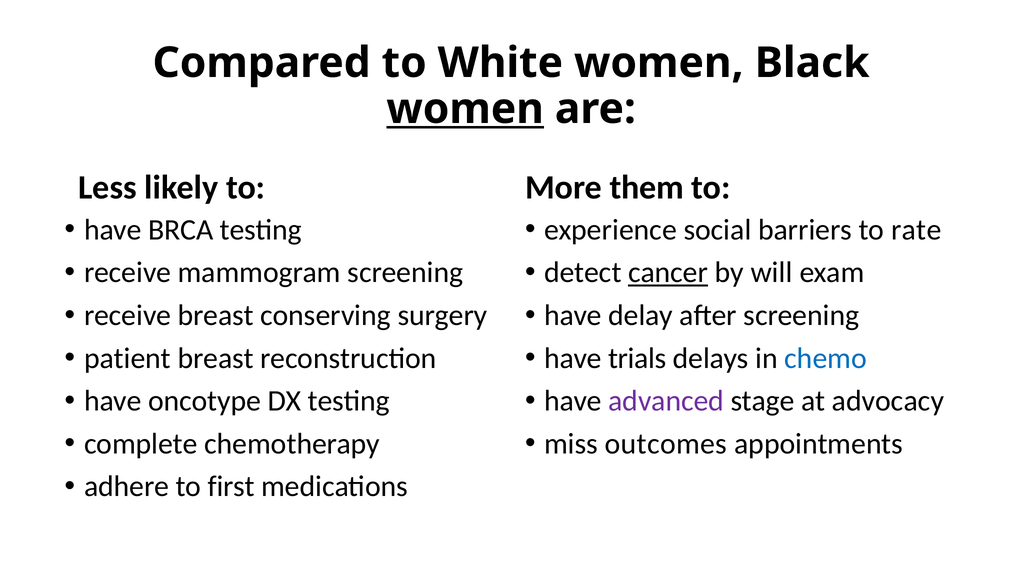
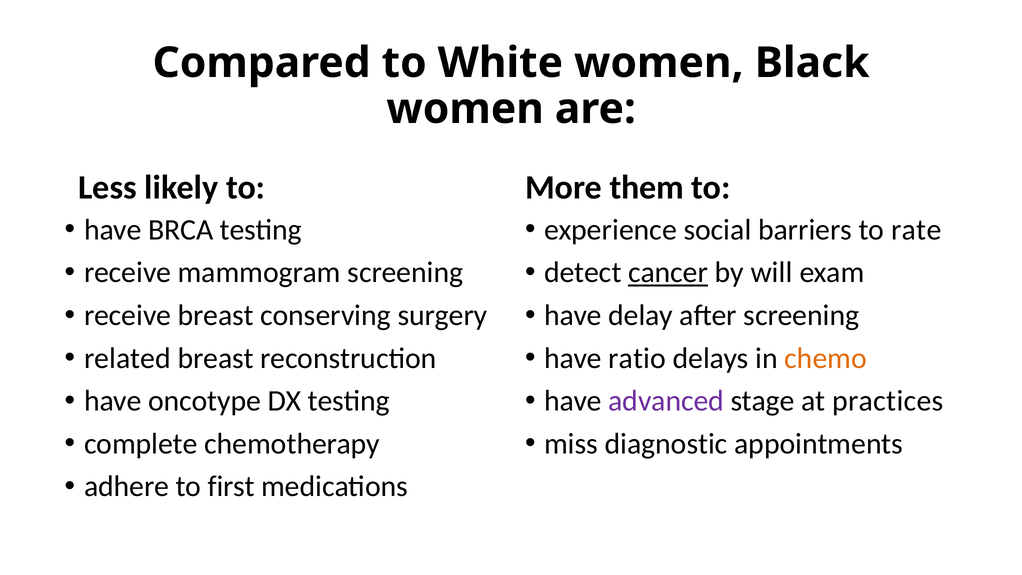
women underline: present -> none (465, 109)
patient: patient -> related (127, 358)
trials: trials -> ratio (637, 358)
chemo colour: blue -> orange (826, 358)
advocacy: advocacy -> practices (888, 401)
outcomes: outcomes -> diagnostic (666, 444)
